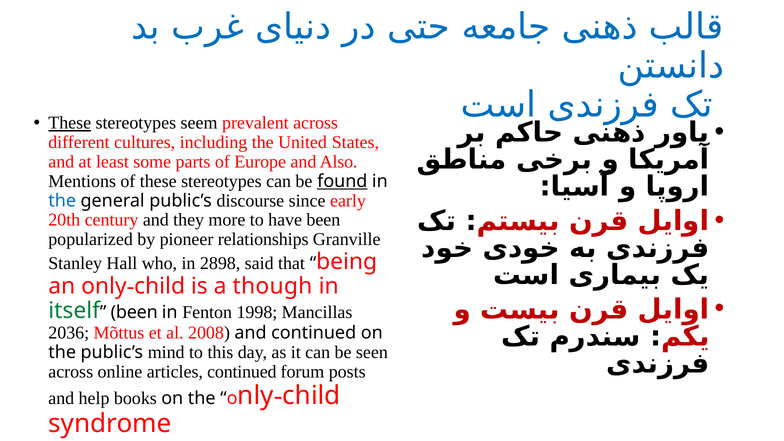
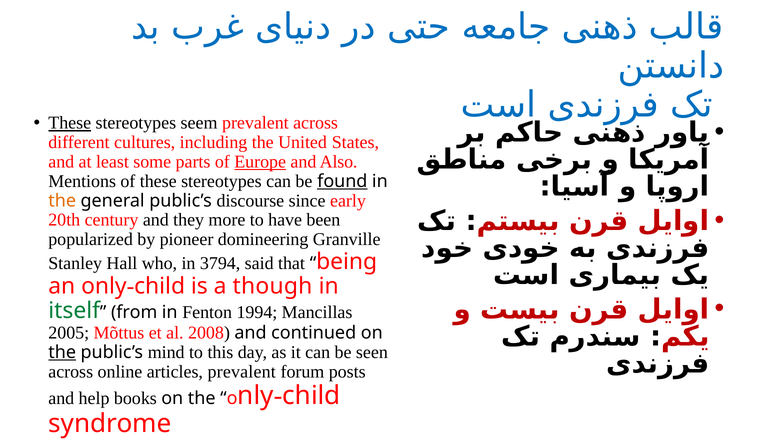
Europe underline: none -> present (260, 162)
the colour: blue -> orange (62, 201)
relationships: relationships -> domineering (263, 239)
2898: 2898 -> 3794 (220, 263)
been: been -> from (134, 313)
1998: 1998 -> 1994 (257, 313)
2036: 2036 -> 2005 (69, 333)
the underline: none -> present (62, 352)
articles continued: continued -> prevalent (242, 372)
